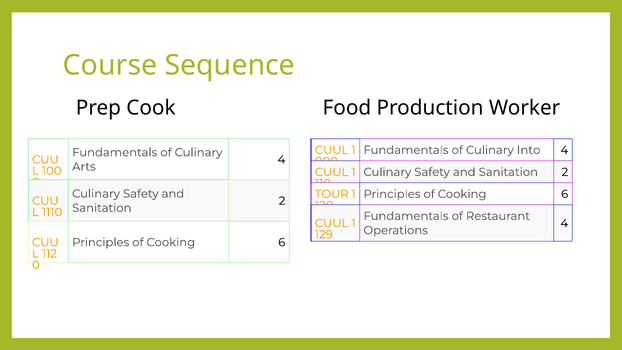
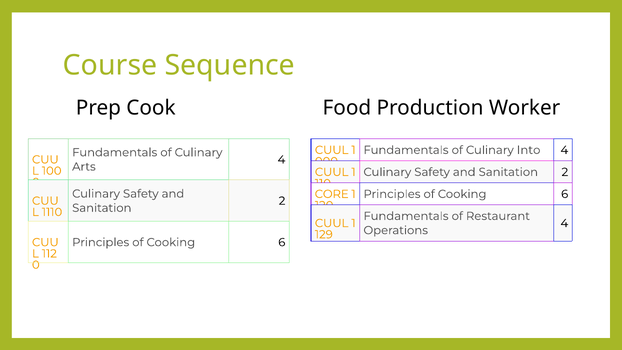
TOUR: TOUR -> CORE (332, 194)
